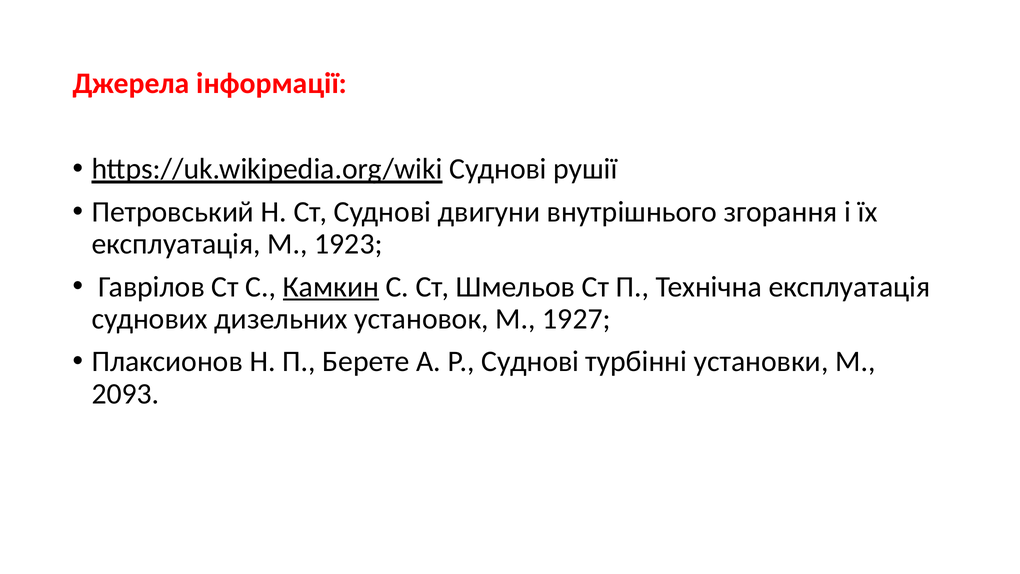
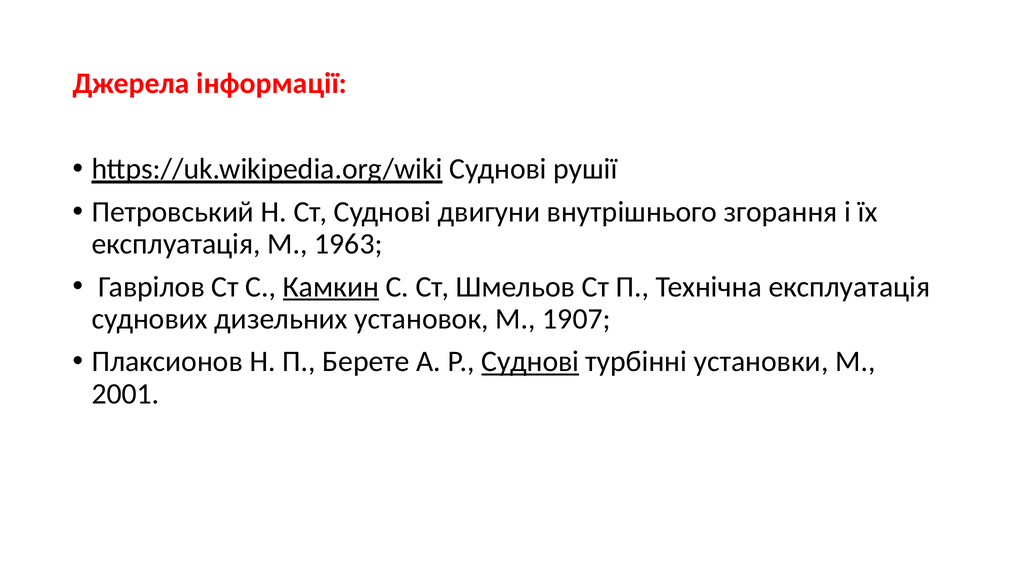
1923: 1923 -> 1963 (348, 244)
1927: 1927 -> 1907 (577, 319)
Суднові underline: none -> present (530, 361)
2093: 2093 -> 2001 (125, 394)
